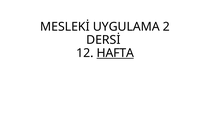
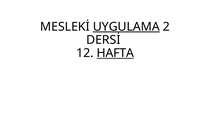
UYGULAMA underline: none -> present (126, 27)
